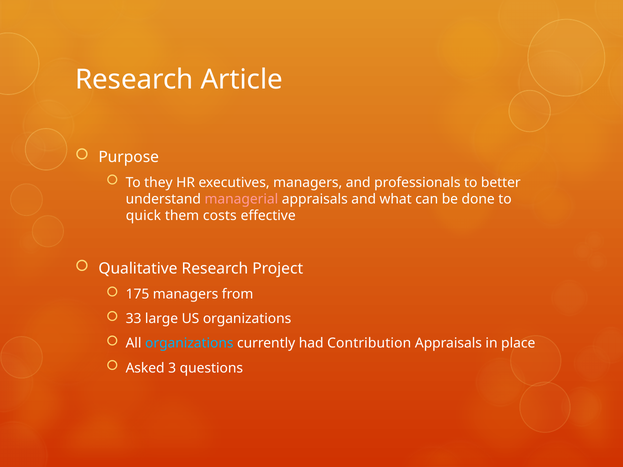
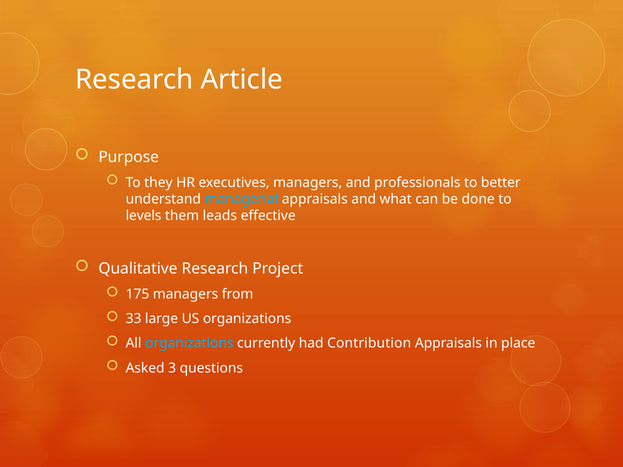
managerial colour: pink -> light blue (241, 199)
quick: quick -> levels (144, 216)
costs: costs -> leads (220, 216)
